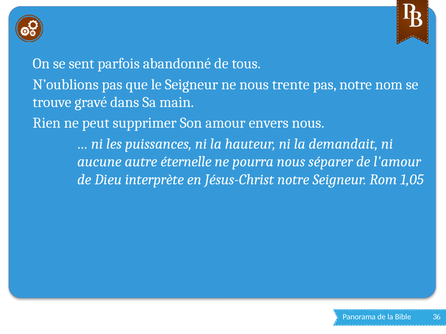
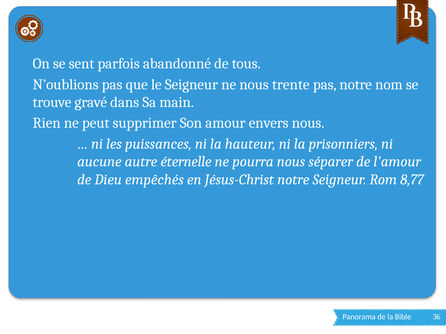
demandait: demandait -> prisonniers (343, 144)
interprète: interprète -> empêchés (154, 180)
1,05: 1,05 -> 8,77 (412, 180)
